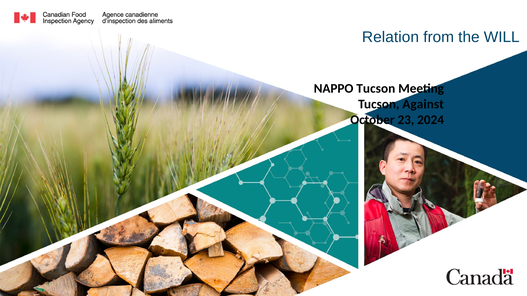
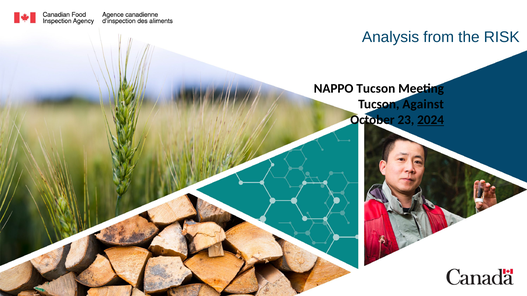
Relation: Relation -> Analysis (391, 37)
WILL: WILL -> RISK (502, 37)
2024 underline: none -> present (431, 120)
